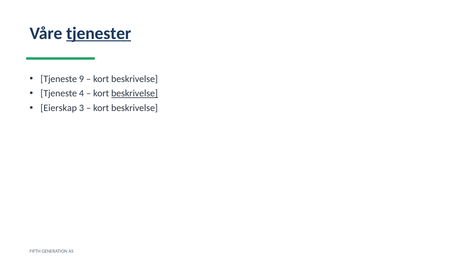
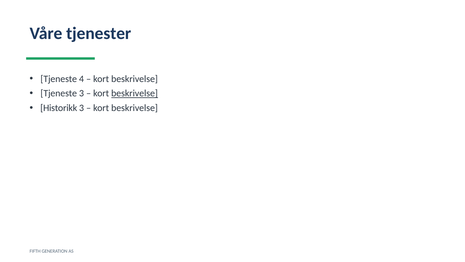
tjenester underline: present -> none (99, 33)
9: 9 -> 4 (82, 79)
Tjeneste 4: 4 -> 3 (82, 93)
Eierskap: Eierskap -> Historikk (59, 108)
